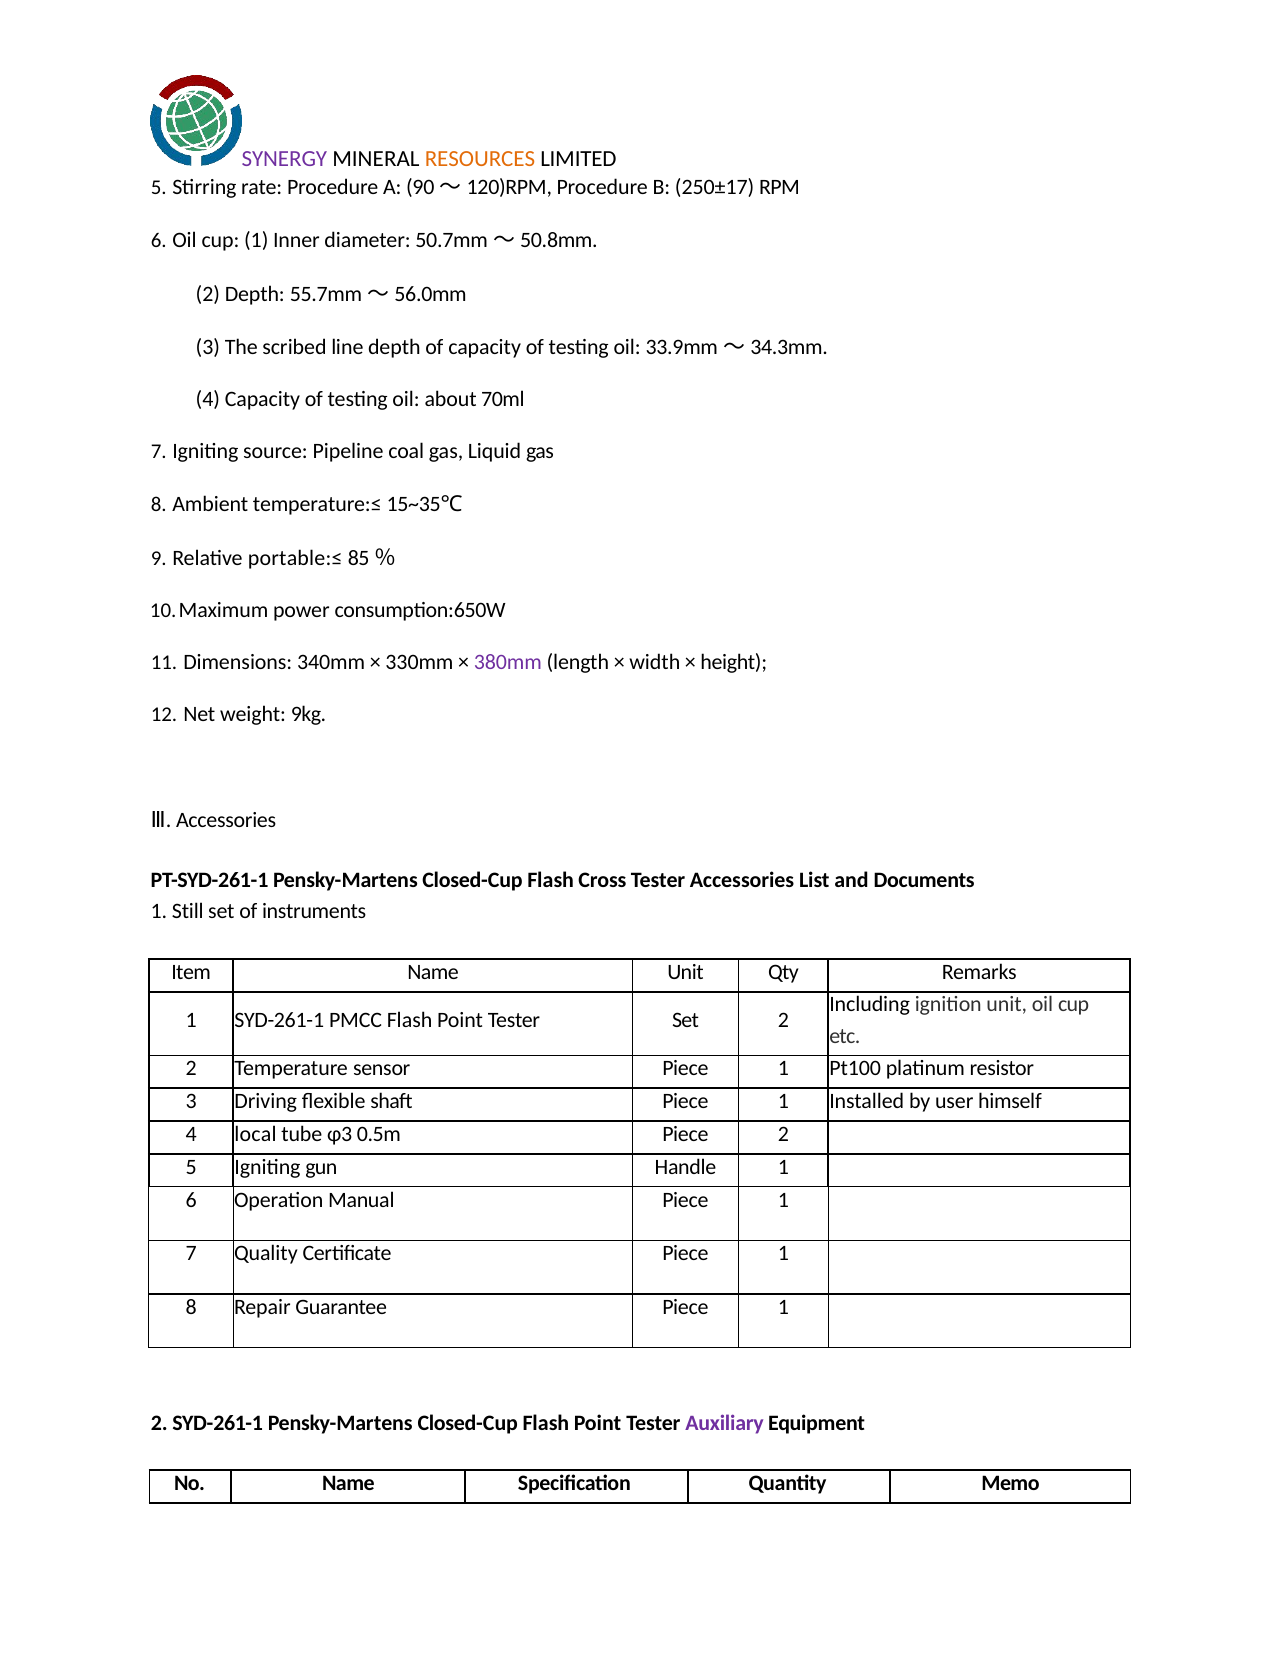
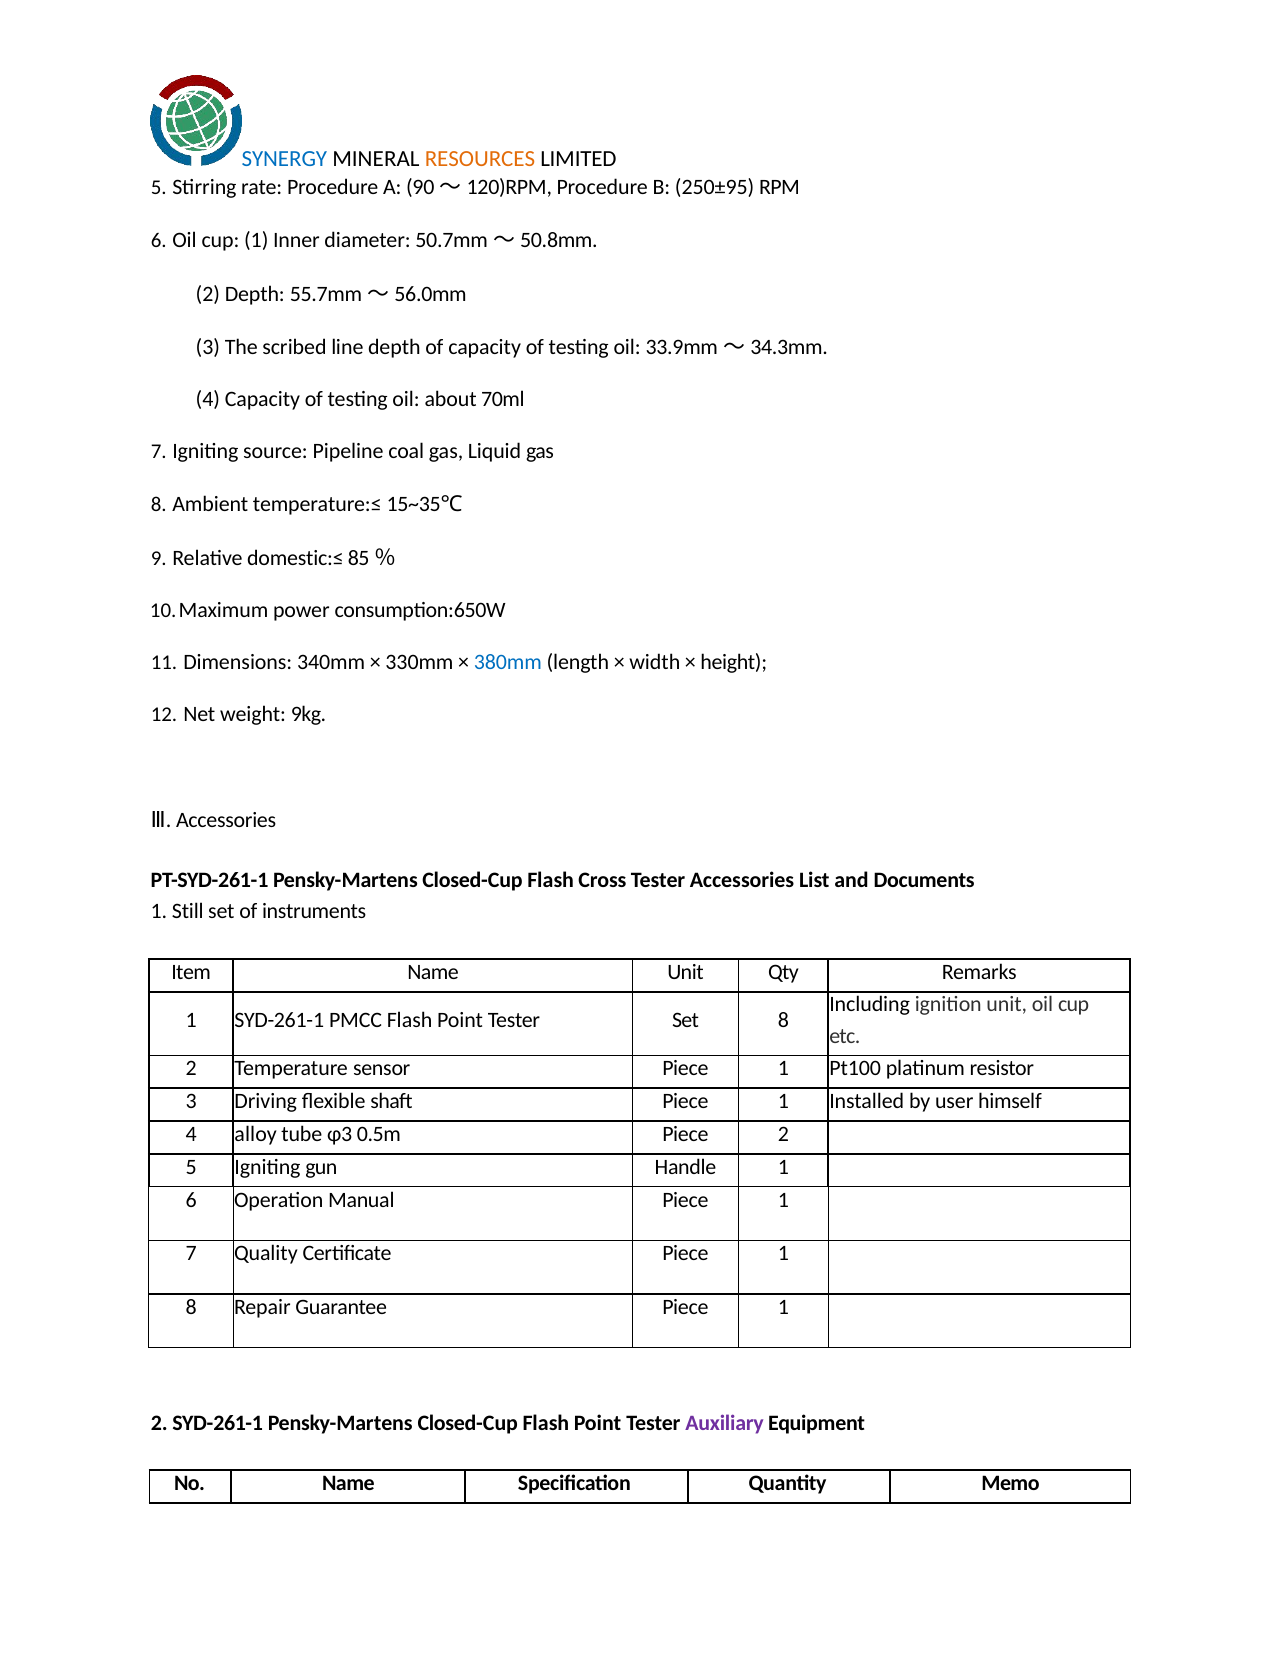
SYNERGY colour: purple -> blue (284, 159)
250±17: 250±17 -> 250±95 (715, 187)
portable:≤: portable:≤ -> domestic:≤ (295, 558)
380mm colour: purple -> blue (508, 662)
Set 2: 2 -> 8 (784, 1020)
local: local -> alloy (256, 1134)
